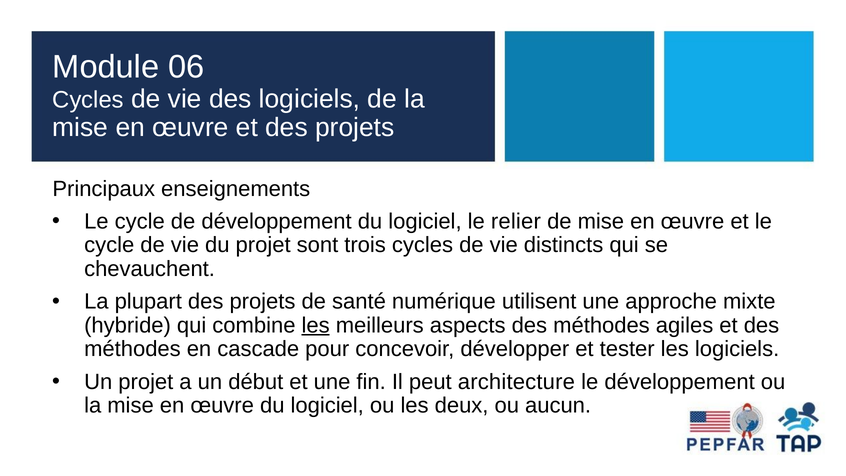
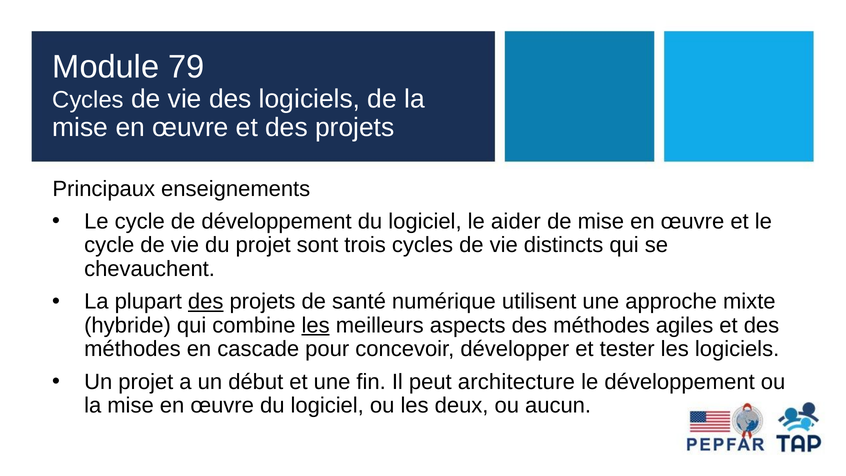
06: 06 -> 79 (186, 67)
relier: relier -> aider (516, 221)
des underline: none -> present (206, 302)
